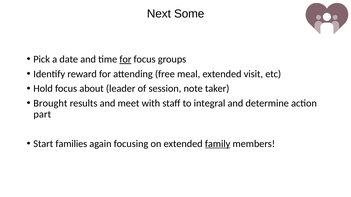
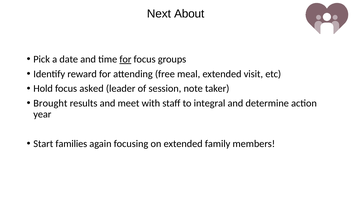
Some: Some -> About (189, 14)
about: about -> asked (92, 89)
part: part -> year (42, 115)
family underline: present -> none (218, 144)
